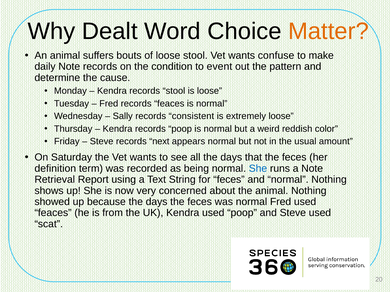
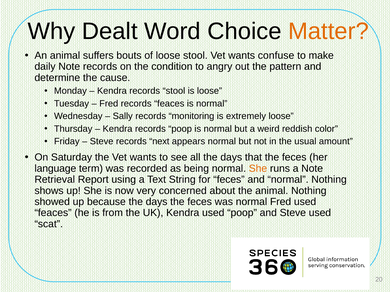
event: event -> angry (220, 67)
consistent: consistent -> monitoring (191, 116)
definition: definition -> language (55, 169)
She colour: blue -> orange (258, 169)
